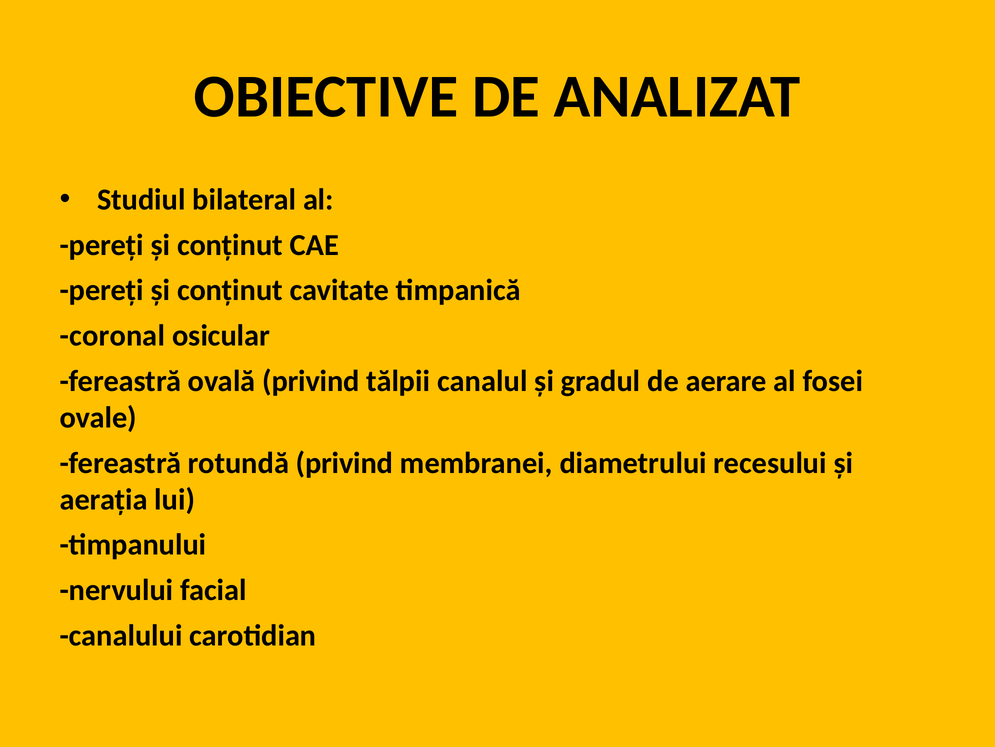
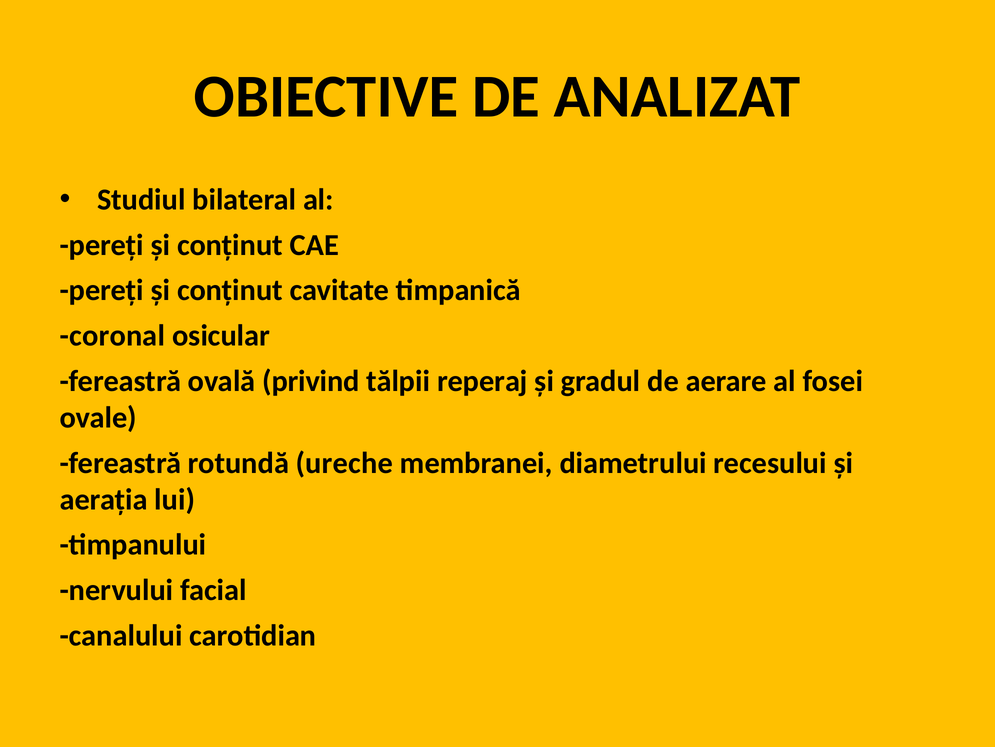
canalul: canalul -> reperaj (482, 381)
rotundă privind: privind -> ureche (344, 463)
